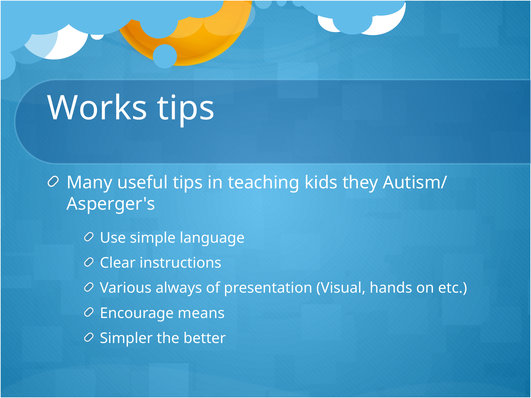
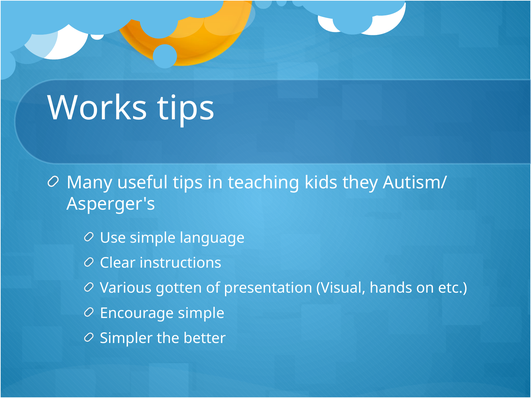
always: always -> gotten (179, 288)
Encourage means: means -> simple (201, 313)
